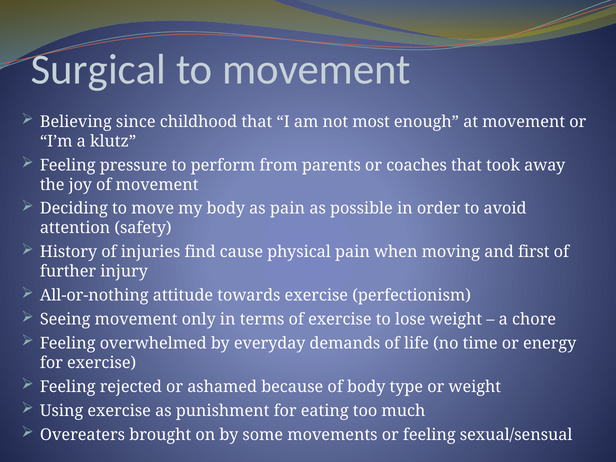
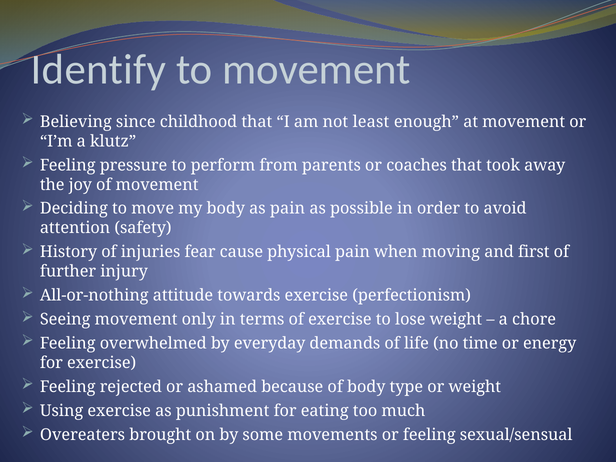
Surgical: Surgical -> Identify (98, 70)
most: most -> least (371, 122)
find: find -> fear (200, 252)
